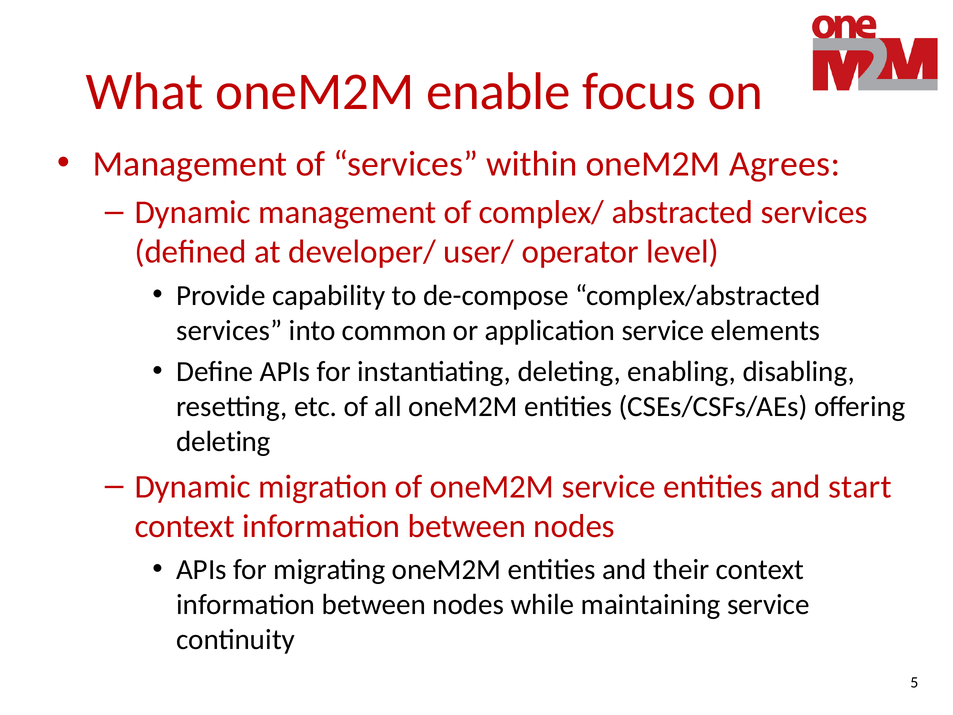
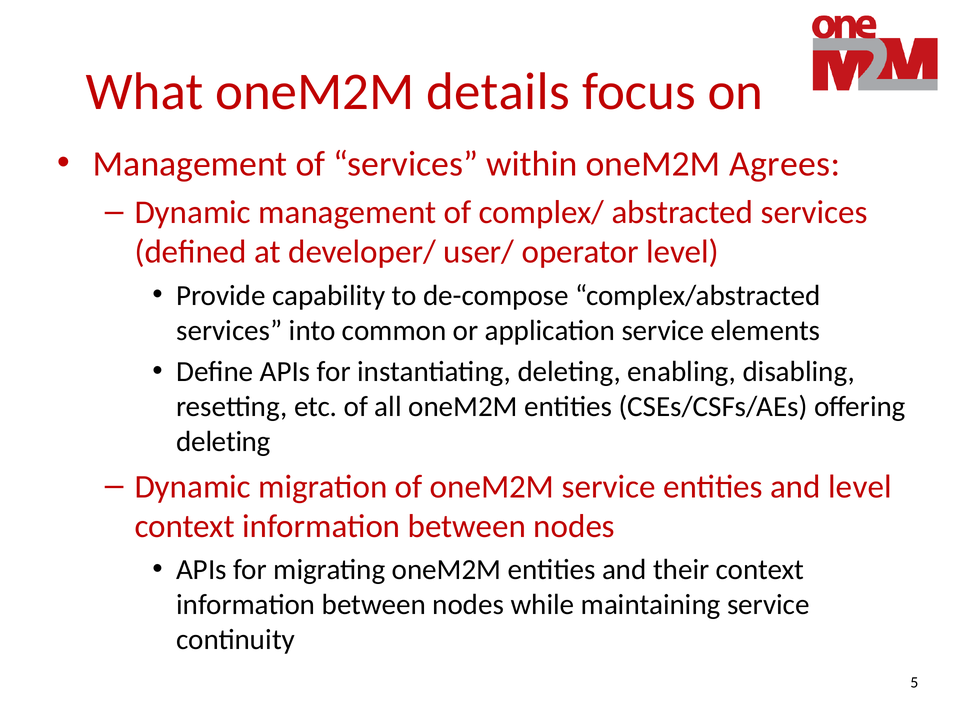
enable: enable -> details (498, 92)
and start: start -> level (860, 486)
